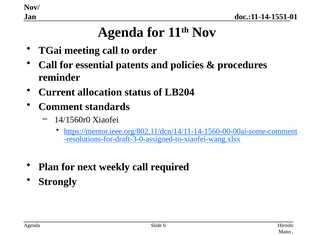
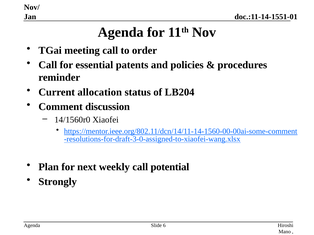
standards: standards -> discussion (108, 107)
required: required -> potential (170, 167)
